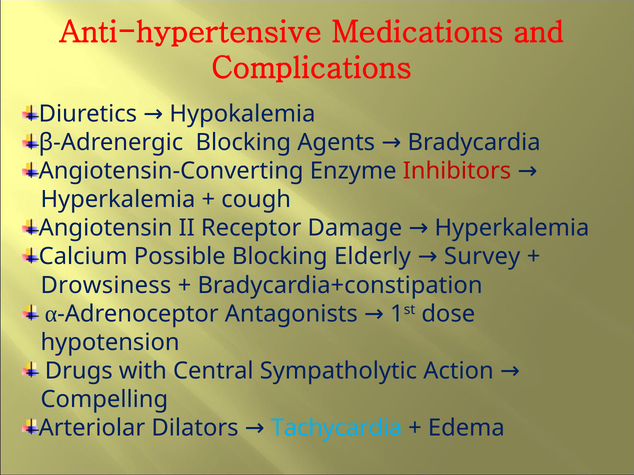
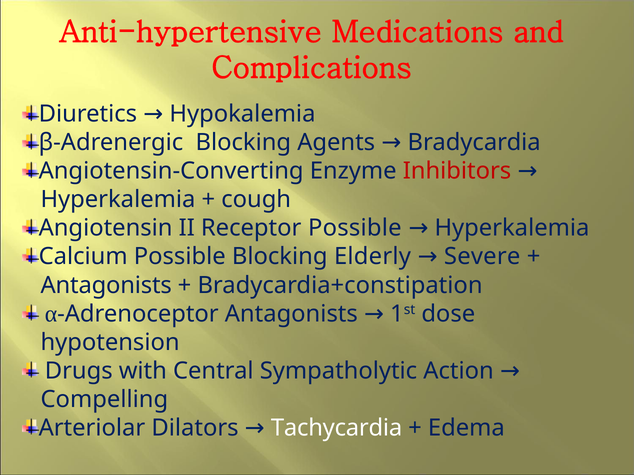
Receptor Damage: Damage -> Possible (355, 228)
Survey: Survey -> Severe (482, 257)
Drowsiness: Drowsiness -> Antagonists (106, 285)
Tachycardia colour: light blue -> white (337, 428)
